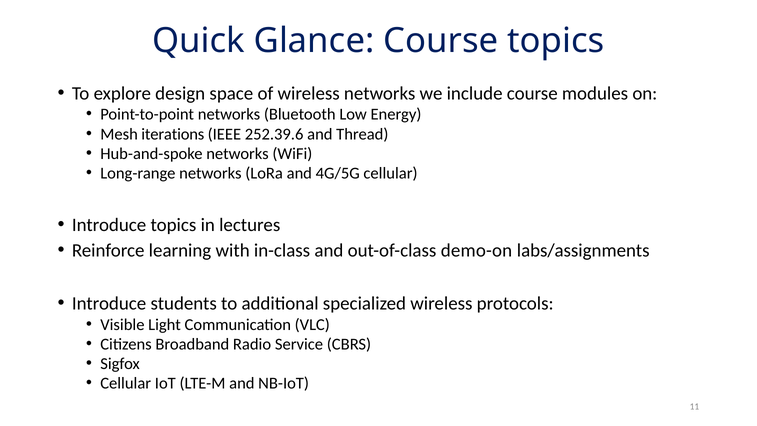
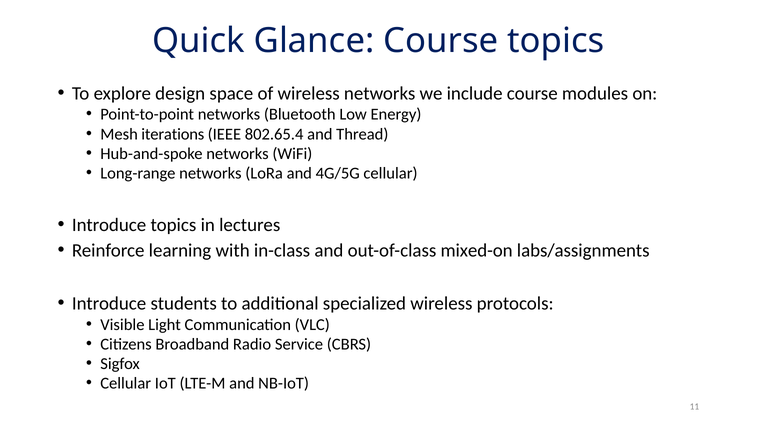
252.39.6: 252.39.6 -> 802.65.4 (274, 134)
demo-on: demo-on -> mixed-on (477, 251)
